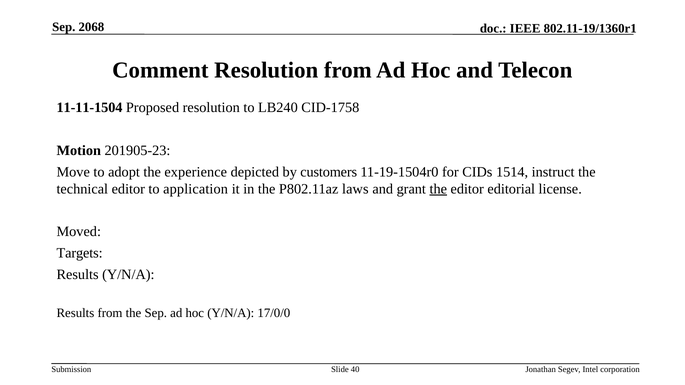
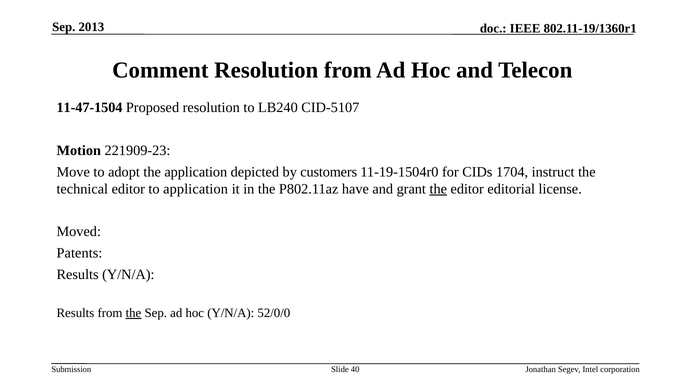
2068: 2068 -> 2013 (91, 27)
11-11-1504: 11-11-1504 -> 11-47-1504 (90, 108)
CID-1758: CID-1758 -> CID-5107 (330, 108)
201905-23: 201905-23 -> 221909-23 (138, 151)
the experience: experience -> application (196, 172)
1514: 1514 -> 1704 (512, 172)
laws: laws -> have (355, 189)
Targets: Targets -> Patents (79, 253)
the underline: none -> present (133, 313)
17/0/0: 17/0/0 -> 52/0/0 (274, 313)
